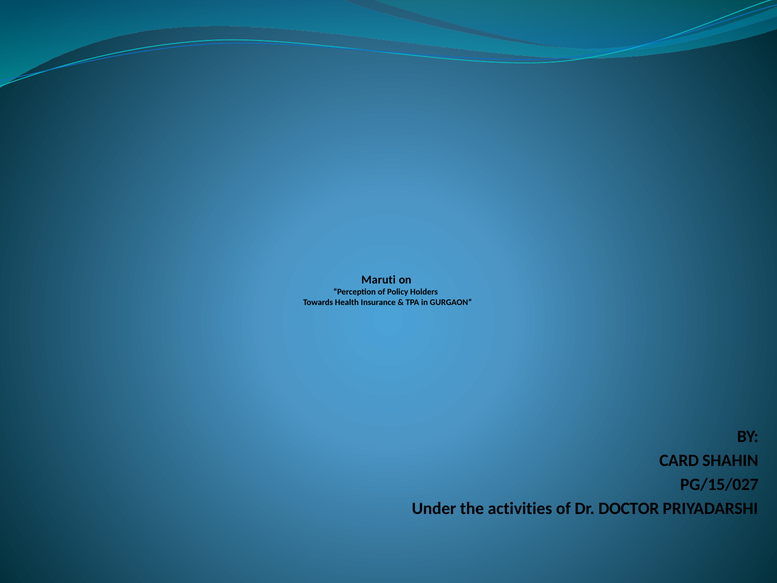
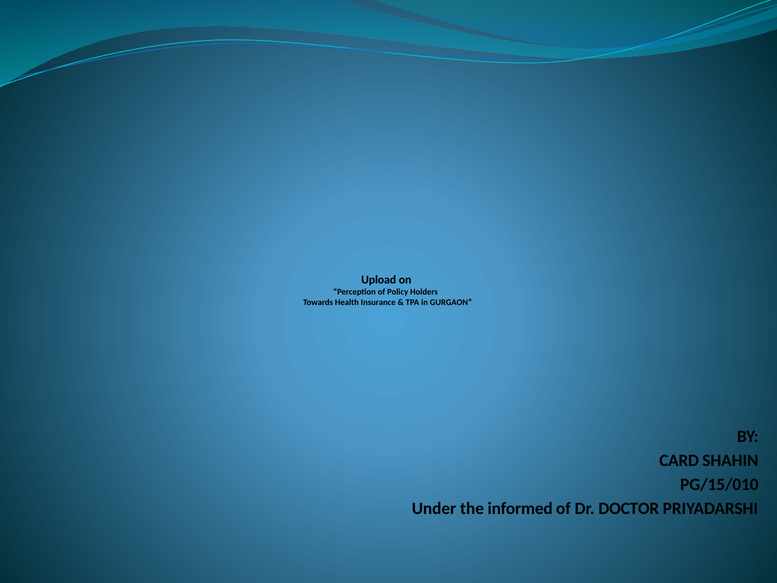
Maruti: Maruti -> Upload (379, 280)
PG/15/027: PG/15/027 -> PG/15/010 (719, 484)
activities: activities -> informed (520, 508)
